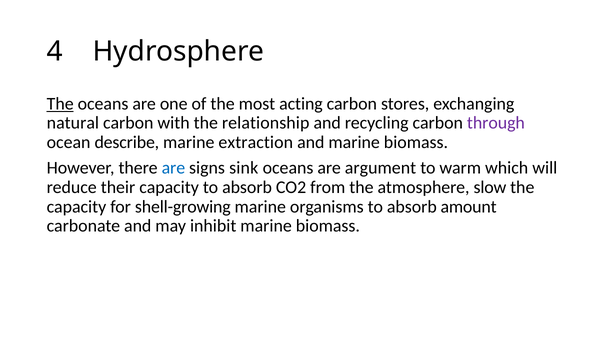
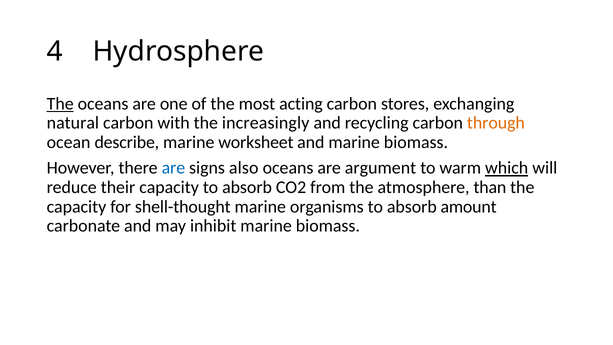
relationship: relationship -> increasingly (266, 123)
through colour: purple -> orange (496, 123)
extraction: extraction -> worksheet (256, 142)
sink: sink -> also (244, 168)
which underline: none -> present (507, 168)
slow: slow -> than (490, 187)
shell-growing: shell-growing -> shell-thought (183, 207)
